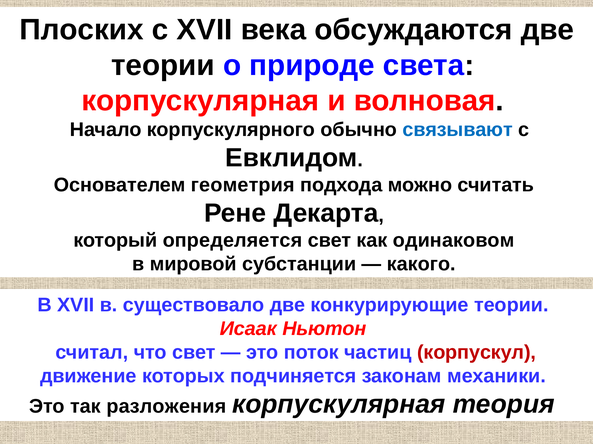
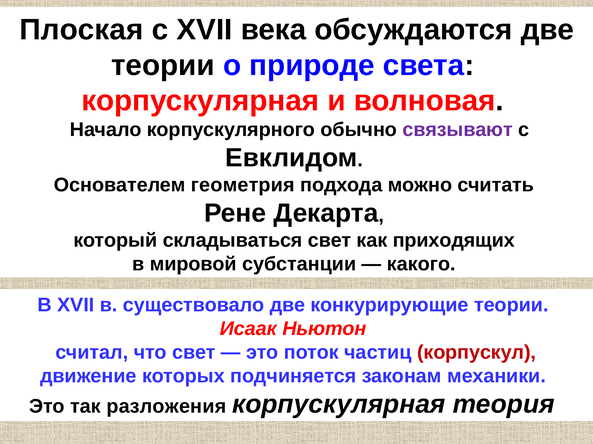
Плоских: Плоских -> Плоская (81, 30)
связывают colour: blue -> purple (458, 130)
определяется: определяется -> складываться (233, 241)
одинаковом: одинаковом -> приходящих (454, 241)
